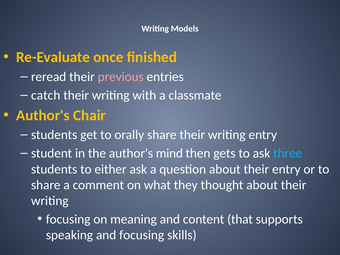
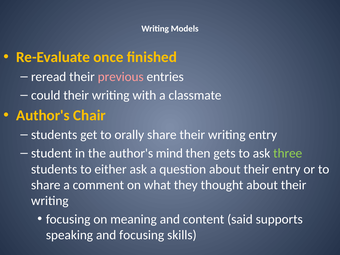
catch: catch -> could (46, 95)
three colour: light blue -> light green (288, 153)
that: that -> said (240, 219)
